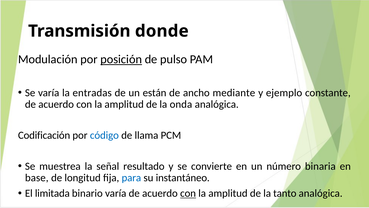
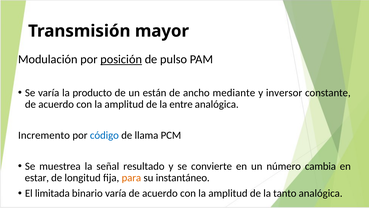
donde: donde -> mayor (162, 31)
entradas: entradas -> producto (92, 93)
ejemplo: ejemplo -> inversor (284, 93)
onda: onda -> entre (181, 104)
Codificación: Codificación -> Incremento (44, 135)
binaria: binaria -> cambia (320, 166)
base: base -> estar (37, 178)
para colour: blue -> orange (131, 178)
con underline: present -> none (188, 193)
